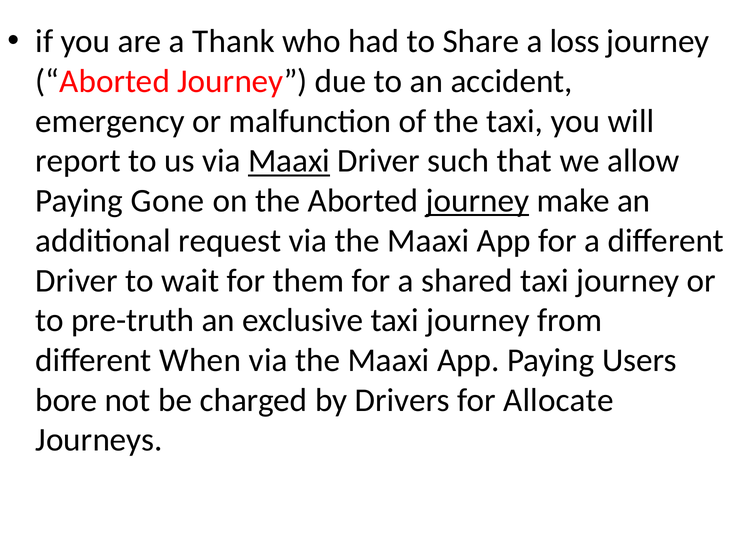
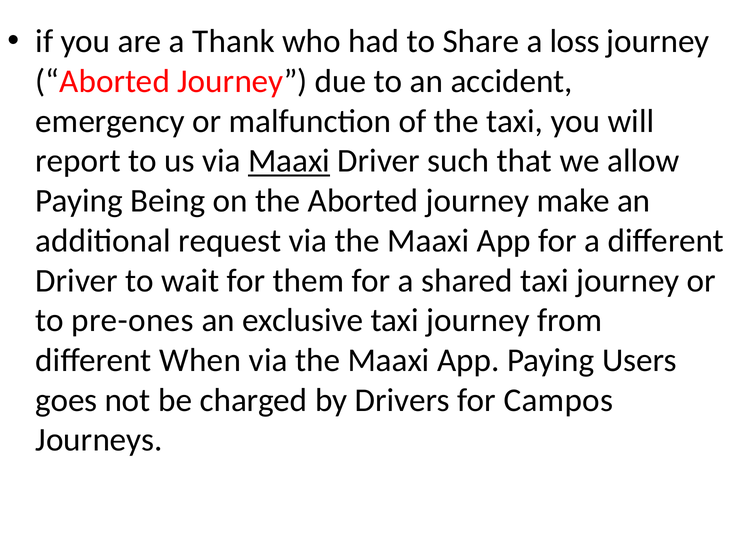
Gone: Gone -> Being (168, 201)
journey underline: present -> none (477, 201)
pre-truth: pre-truth -> pre-ones (132, 321)
bore: bore -> goes (66, 400)
Allocate: Allocate -> Campos (558, 400)
